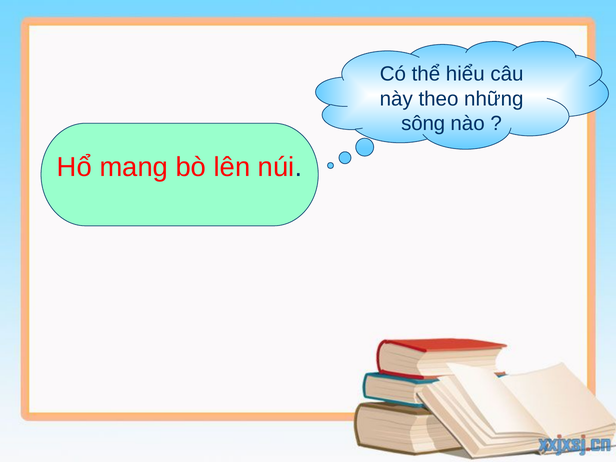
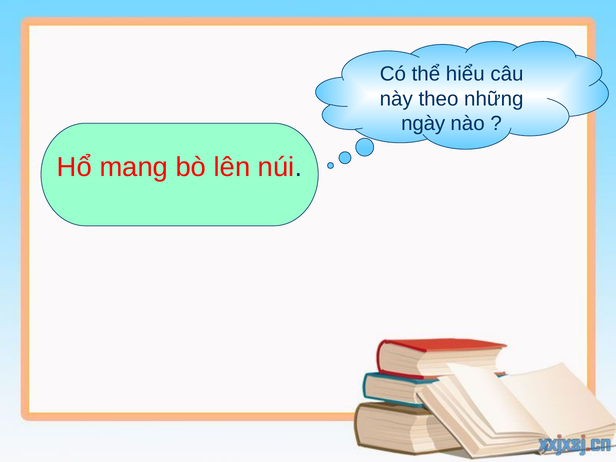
sông: sông -> ngày (423, 123)
